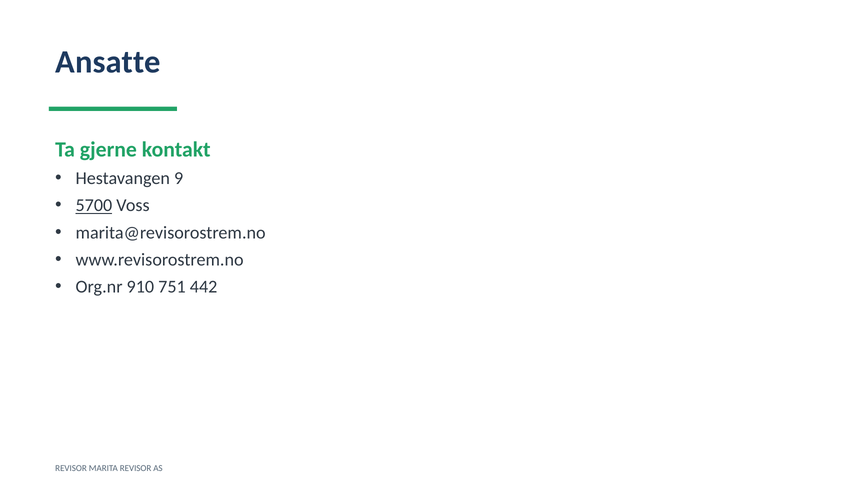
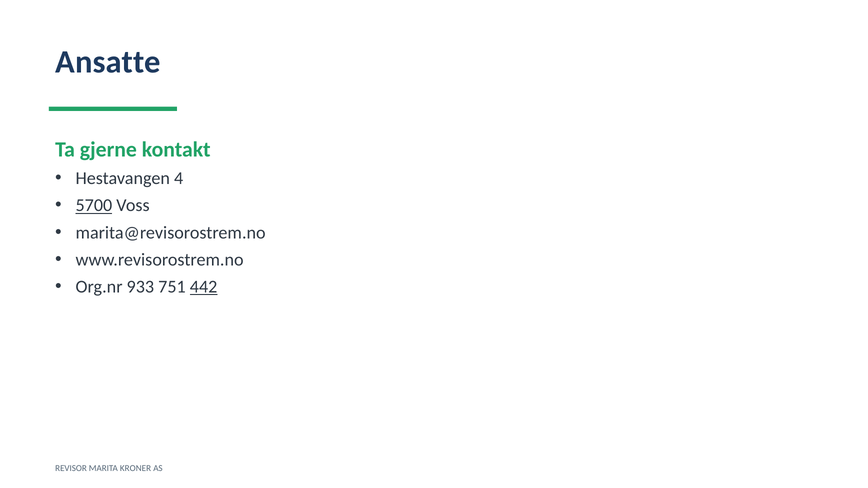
9: 9 -> 4 (179, 178)
910: 910 -> 933 (140, 287)
442 underline: none -> present (204, 287)
MARITA REVISOR: REVISOR -> KRONER (136, 468)
